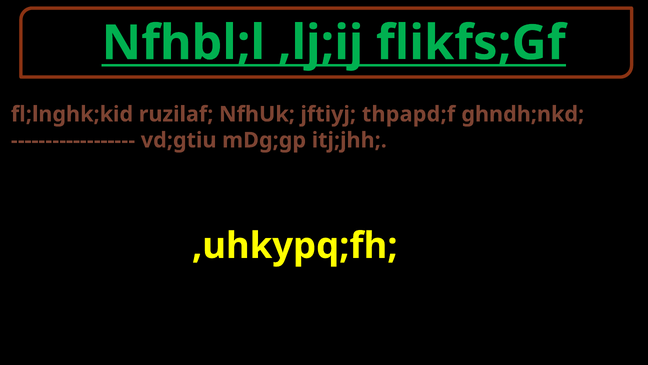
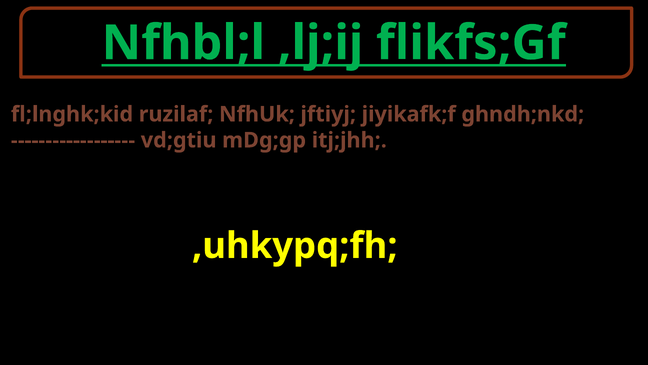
thpapd;f: thpapd;f -> jiyikafk;f (409, 114)
